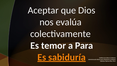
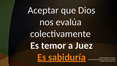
a Para: Para -> Juez (84, 45)
